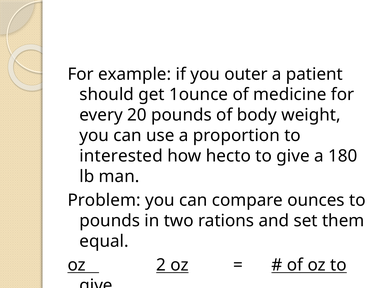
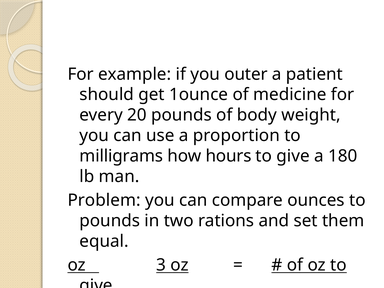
interested: interested -> milligrams (121, 156)
hecto: hecto -> hours (228, 156)
2: 2 -> 3 (161, 265)
